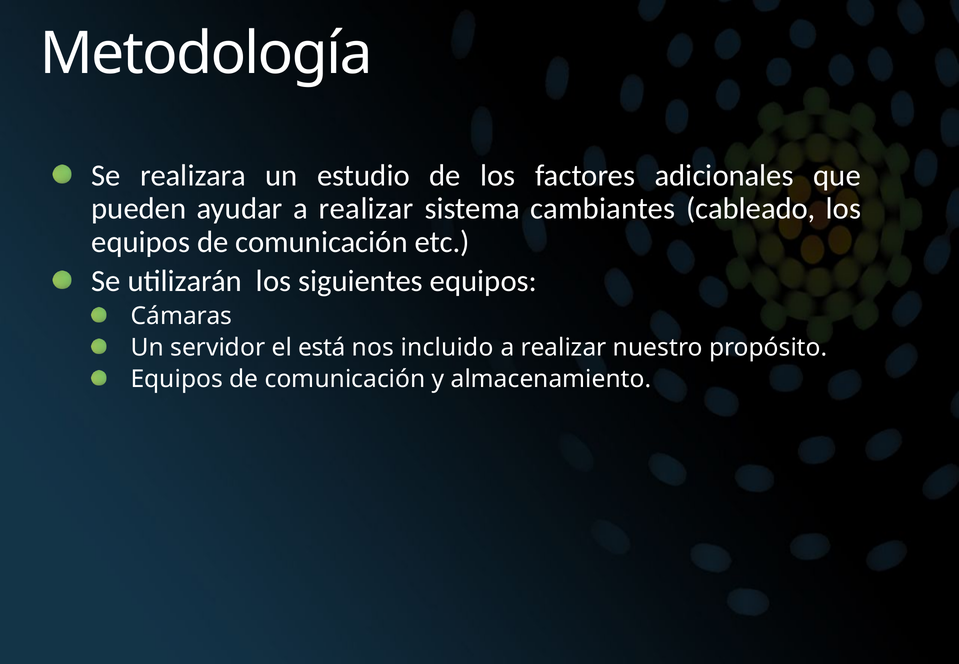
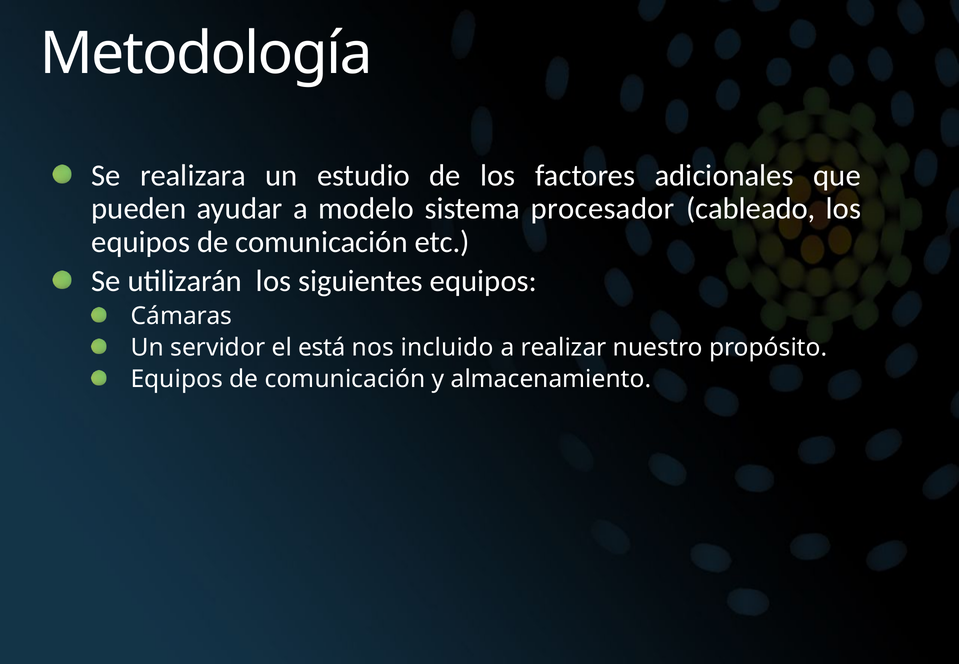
ayudar a realizar: realizar -> modelo (366, 209)
cambiantes: cambiantes -> procesador (603, 209)
